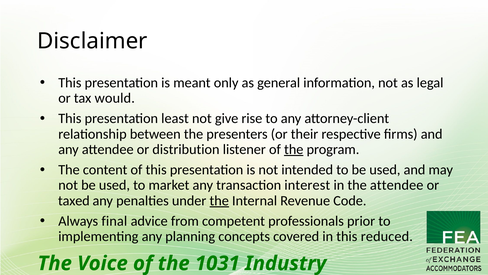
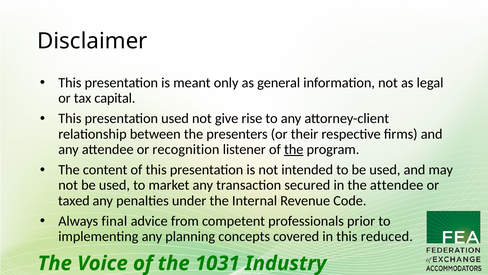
would: would -> capital (115, 98)
presentation least: least -> used (175, 118)
distribution: distribution -> recognition (186, 149)
interest: interest -> secured (307, 185)
the underline: present -> none (219, 200)
